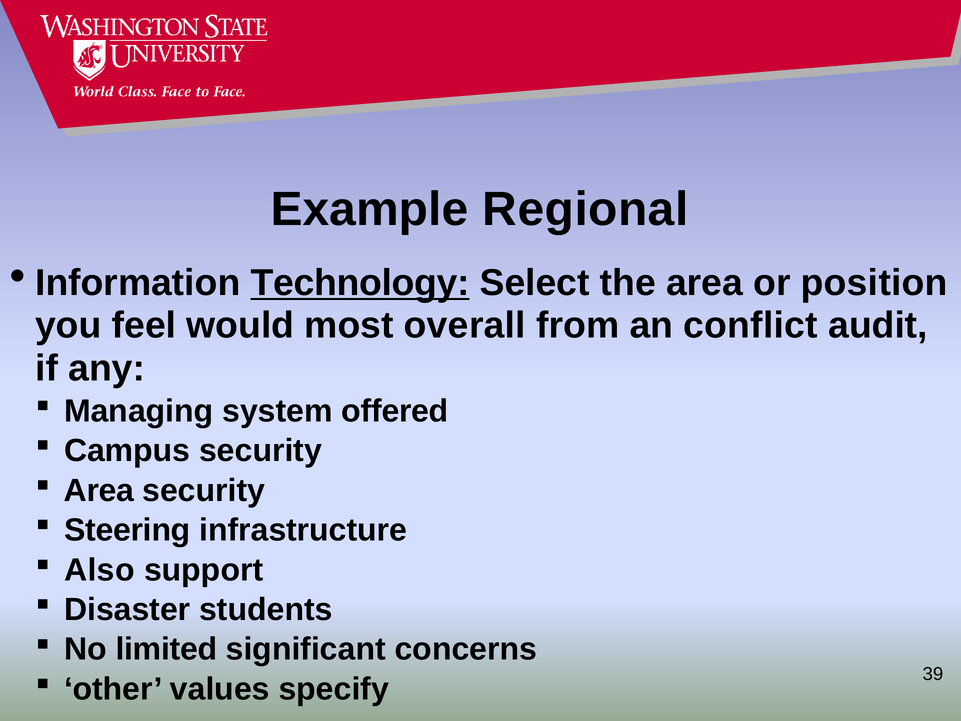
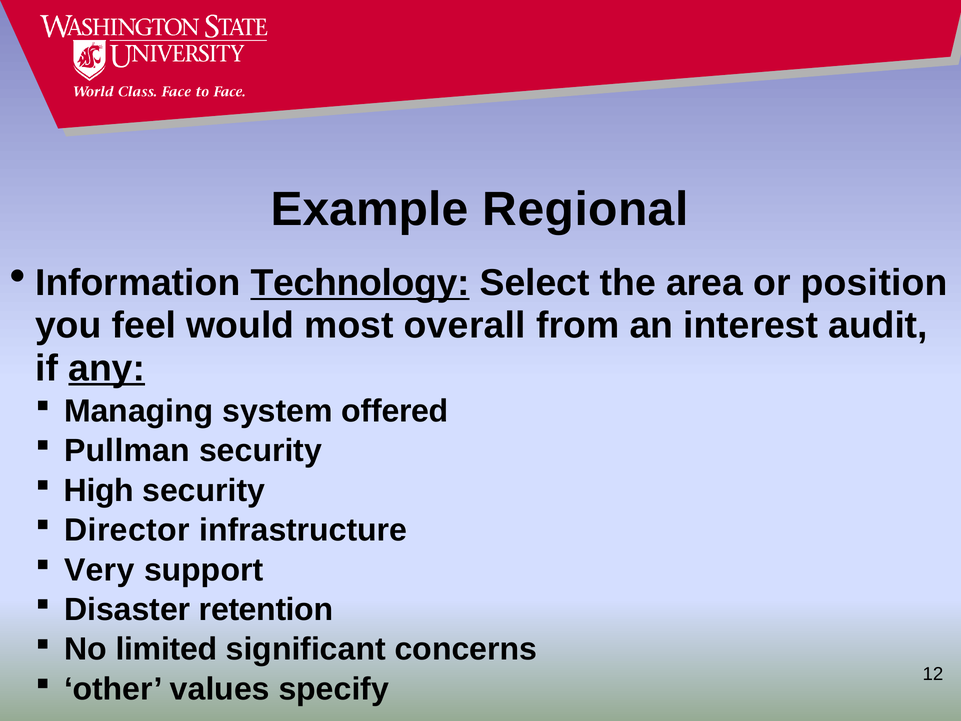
conflict: conflict -> interest (751, 325)
any underline: none -> present (107, 368)
Campus: Campus -> Pullman (127, 451)
Area: Area -> High (99, 490)
Steering: Steering -> Director (127, 530)
Also: Also -> Very (99, 570)
students: students -> retention (266, 609)
39: 39 -> 12 (933, 674)
